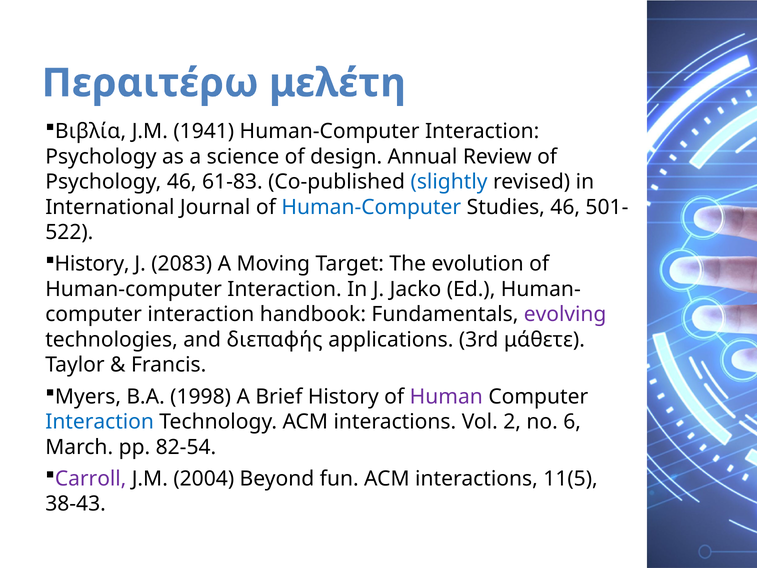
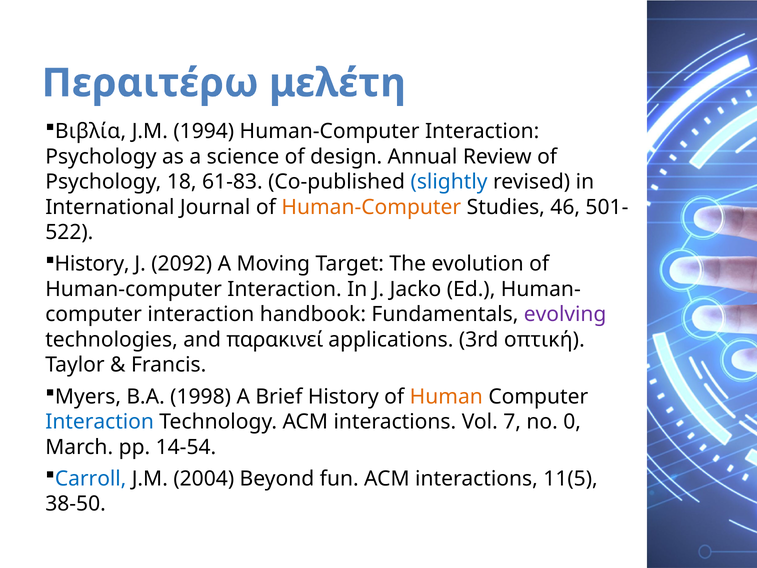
1941: 1941 -> 1994 (204, 131)
Psychology 46: 46 -> 18 (182, 182)
Human-Computer colour: blue -> orange (371, 207)
2083: 2083 -> 2092 (182, 264)
διεπαφής: διεπαφής -> παρακινεί (275, 340)
μάθετε: μάθετε -> οπτική (544, 340)
Human colour: purple -> orange (446, 396)
2: 2 -> 7 (512, 422)
6: 6 -> 0 (572, 422)
82-54: 82-54 -> 14-54 (186, 447)
Carroll colour: purple -> blue (91, 478)
38-43: 38-43 -> 38-50 (76, 504)
